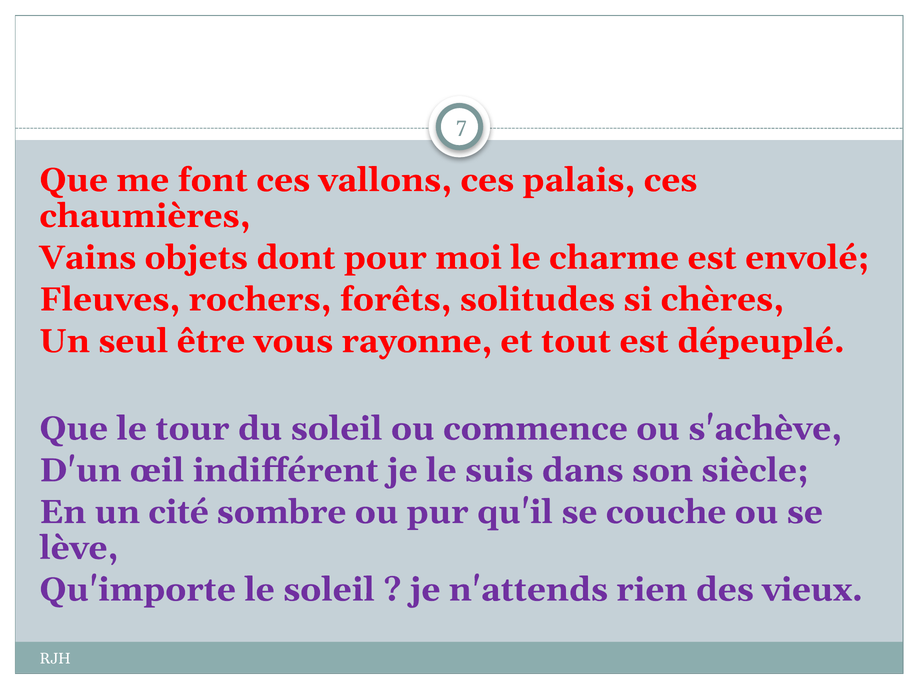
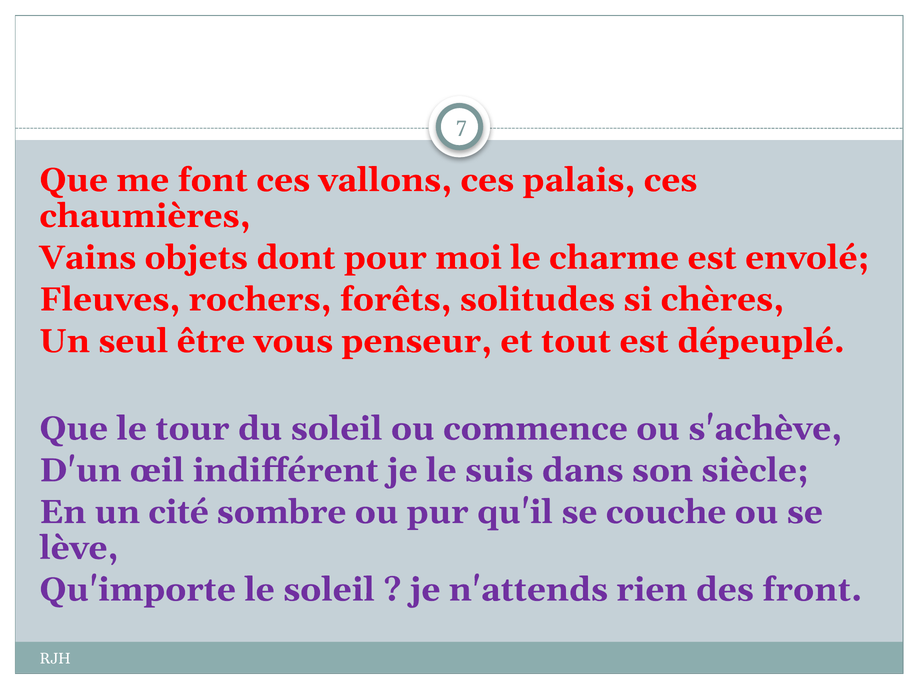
rayonne: rayonne -> penseur (417, 341)
vieux: vieux -> front (812, 590)
